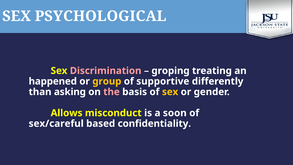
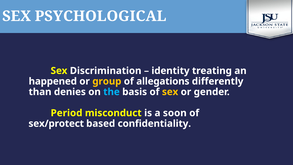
Discrimination colour: pink -> white (106, 71)
groping: groping -> identity (170, 71)
supportive: supportive -> allegations (163, 81)
asking: asking -> denies (70, 92)
the colour: pink -> light blue (112, 92)
Allows: Allows -> Period (67, 113)
sex/careful: sex/careful -> sex/protect (56, 123)
